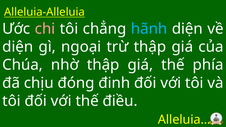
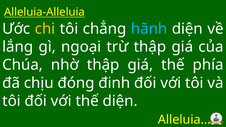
chi colour: pink -> yellow (45, 29)
diện: diện -> lắng (18, 47)
thế điều: điều -> diện (120, 101)
